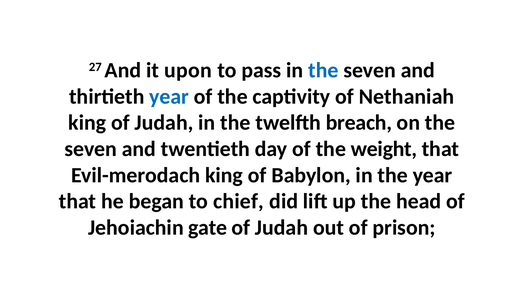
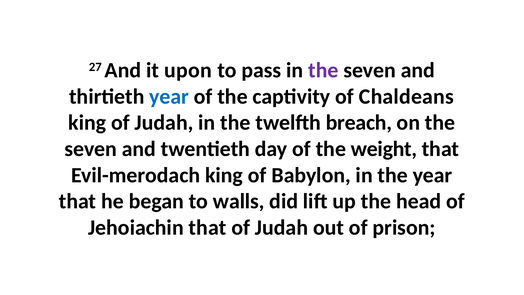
the colour: blue -> purple (323, 70)
Nethaniah: Nethaniah -> Chaldeans (406, 96)
chief: chief -> walls (239, 201)
Jehoiachin gate: gate -> that (208, 227)
